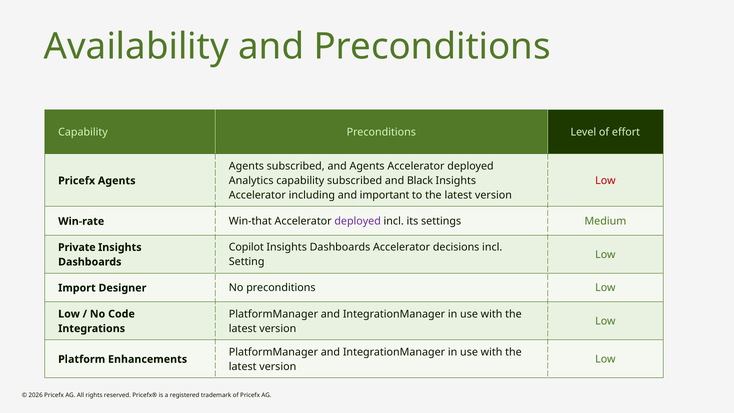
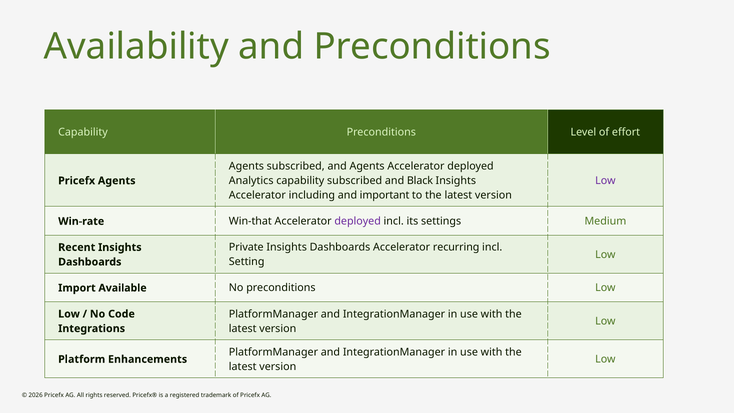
Low colour: red -> purple (605, 181)
Copilot: Copilot -> Private (246, 247)
decisions: decisions -> recurring (456, 247)
Private: Private -> Recent (77, 247)
Designer: Designer -> Available (123, 288)
